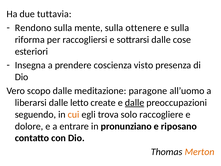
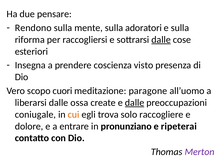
tuttavia: tuttavia -> pensare (54, 14)
ottenere: ottenere -> adoratori (144, 28)
dalle underline: none -> present (161, 40)
scopo dalle: dalle -> cuori (63, 91)
letto: letto -> ossa (79, 102)
seguendo: seguendo -> coniugale (35, 114)
riposano: riposano -> ripeterai (179, 126)
Merton colour: orange -> purple (200, 152)
